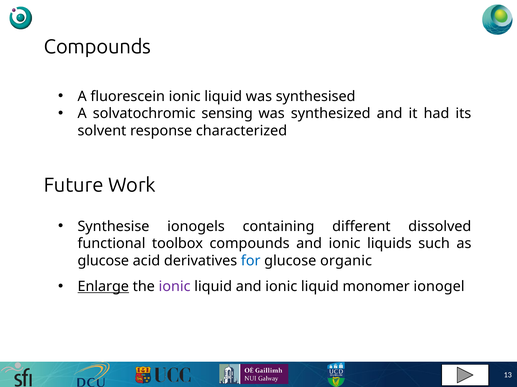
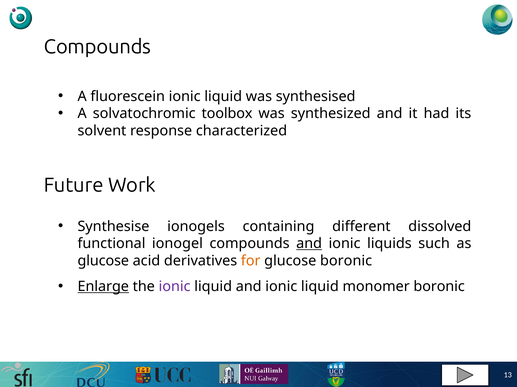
sensing: sensing -> toolbox (227, 114)
toolbox: toolbox -> ionogel (177, 244)
and underline: none -> present (309, 244)
for colour: blue -> orange (251, 261)
glucose organic: organic -> boronic (346, 261)
monomer ionogel: ionogel -> boronic (439, 287)
